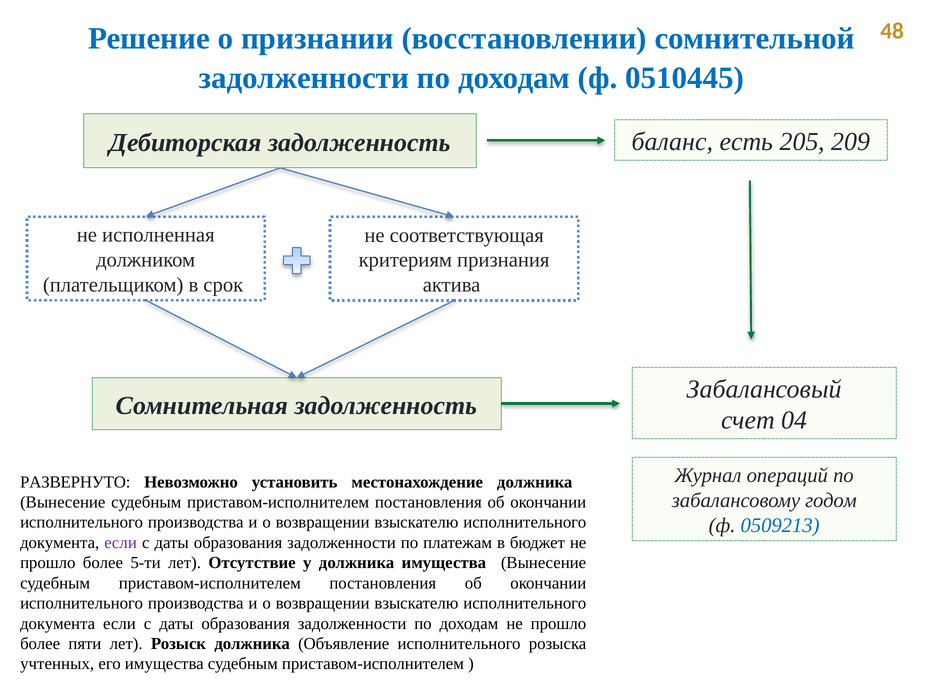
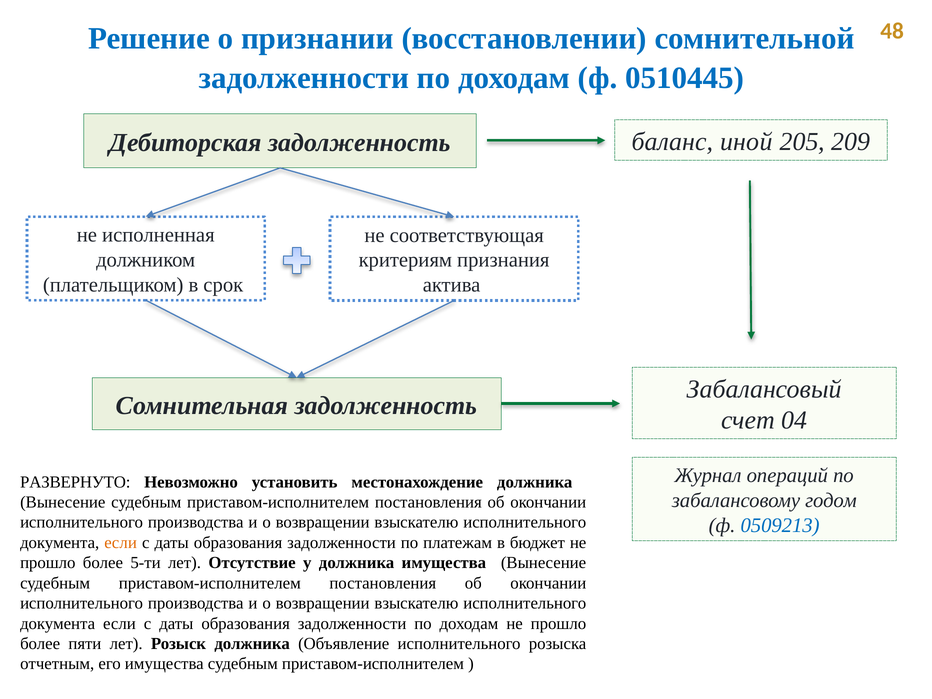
есть: есть -> иной (746, 142)
если colour: purple -> orange (121, 543)
учтенных: учтенных -> отчетным (57, 664)
